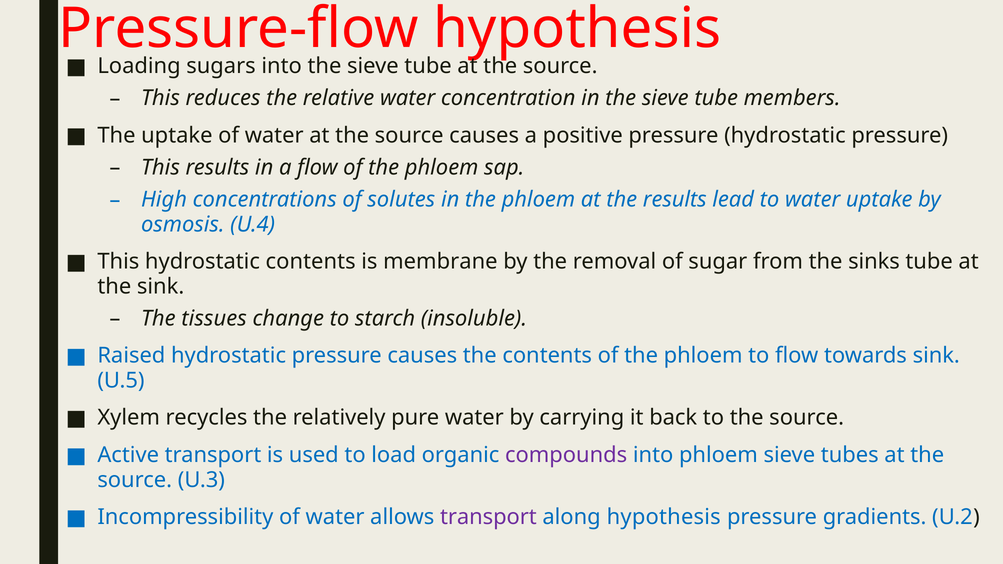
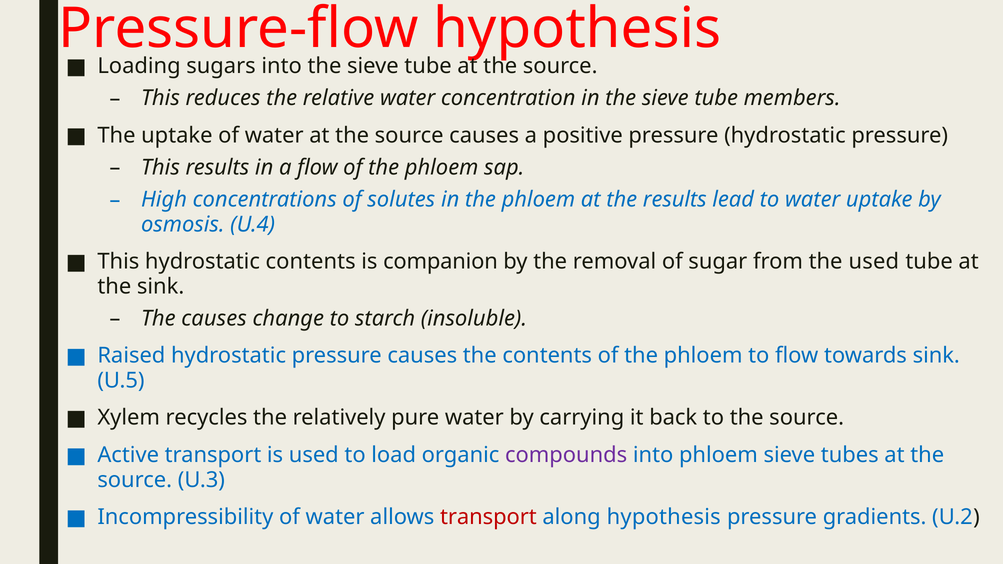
membrane: membrane -> companion (440, 262)
the sinks: sinks -> used (874, 262)
The tissues: tissues -> causes (214, 319)
transport colour: purple -> red (488, 517)
